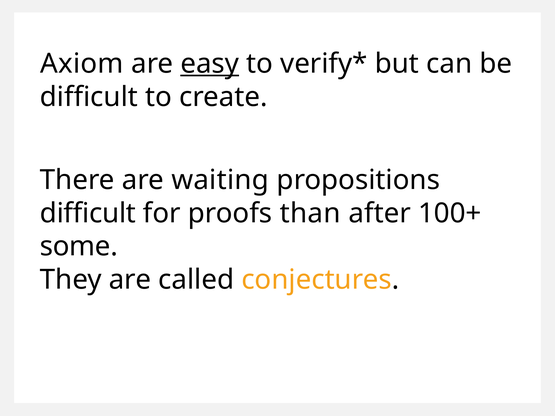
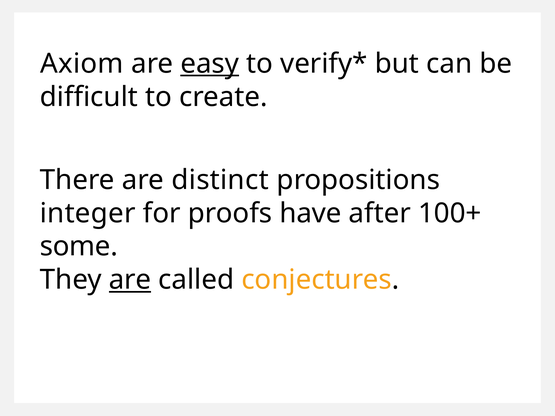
waiting: waiting -> distinct (220, 180)
difficult: difficult -> integer (88, 213)
than: than -> have (310, 213)
are underline: none -> present (130, 280)
